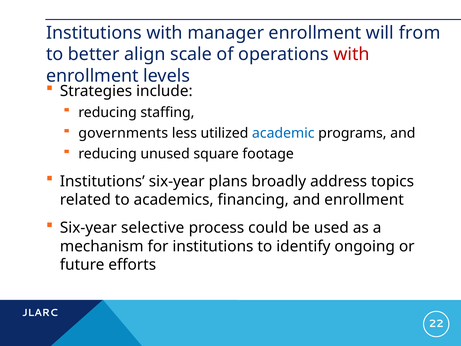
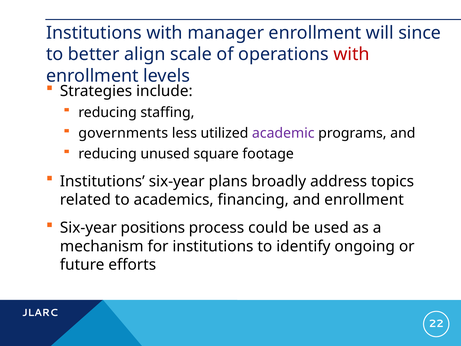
from: from -> since (420, 33)
academic colour: blue -> purple (283, 133)
selective: selective -> positions (153, 228)
